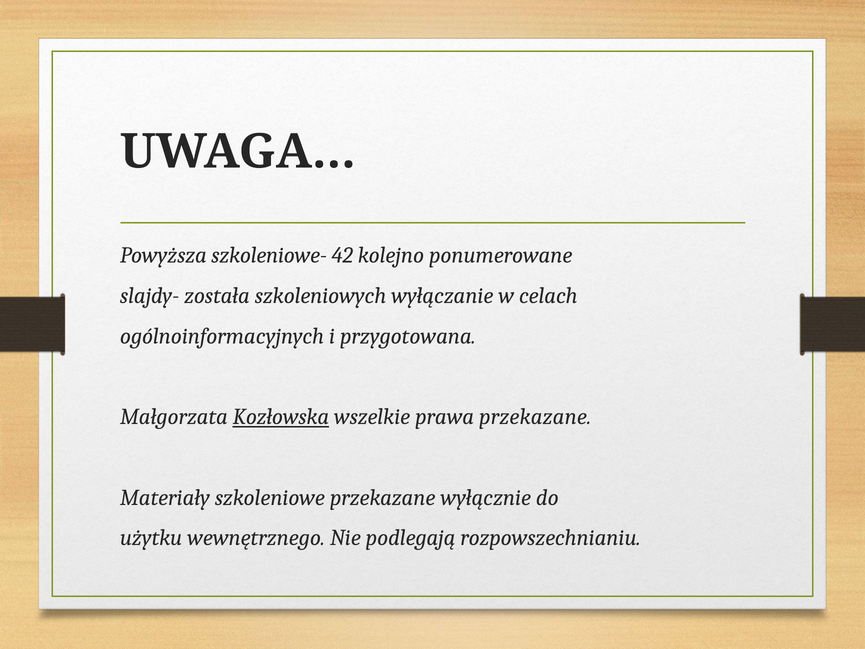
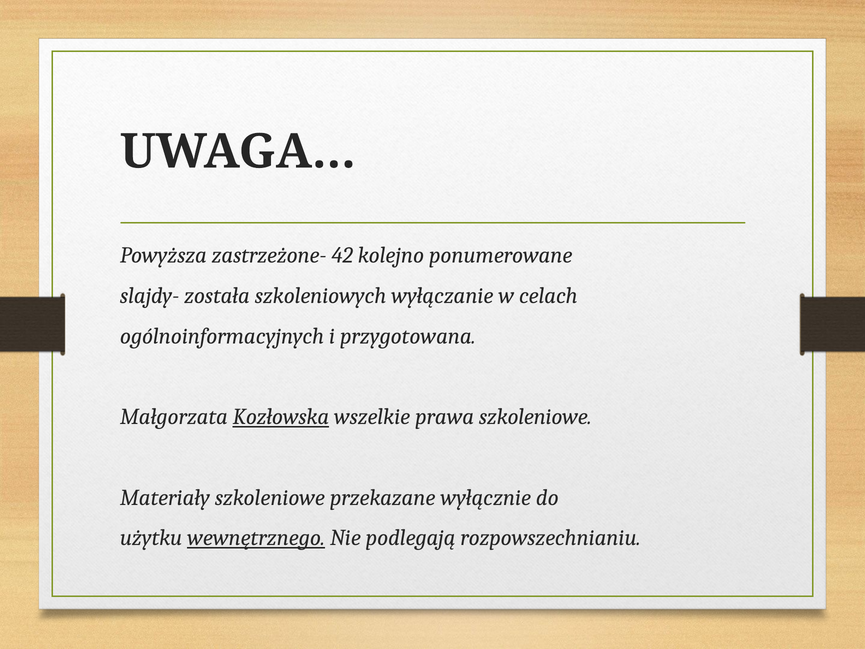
szkoleniowe-: szkoleniowe- -> zastrzeżone- (269, 255)
prawa przekazane: przekazane -> szkoleniowe (535, 417)
wewnętrznego underline: none -> present (256, 538)
